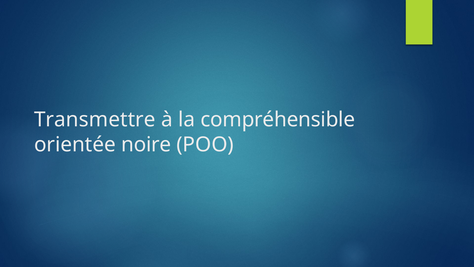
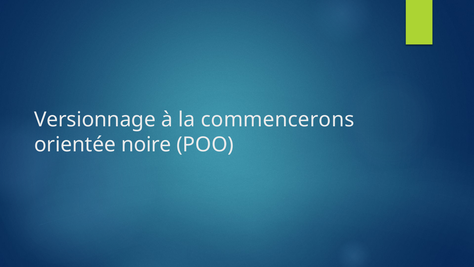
Transmettre: Transmettre -> Versionnage (95, 119)
compréhensible: compréhensible -> commencerons (278, 119)
